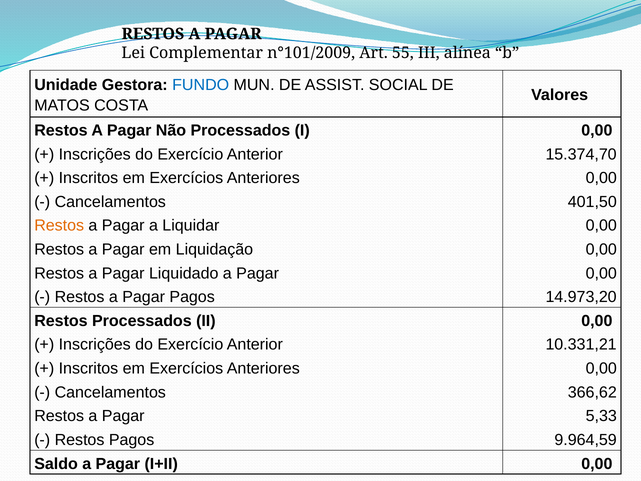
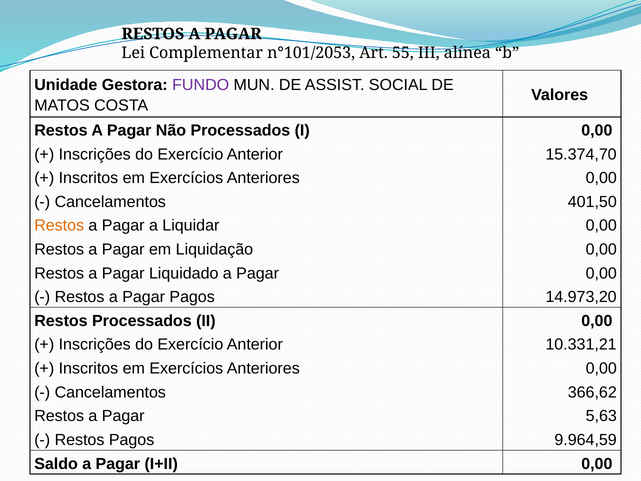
n°101/2009: n°101/2009 -> n°101/2053 (311, 53)
FUNDO colour: blue -> purple (201, 85)
5,33: 5,33 -> 5,63 (601, 416)
